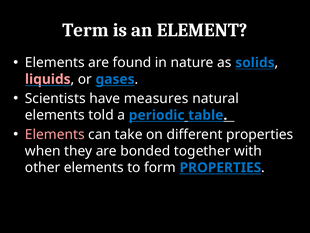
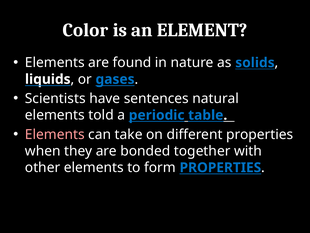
Term: Term -> Color (85, 30)
liquids colour: pink -> white (48, 79)
measures: measures -> sentences (156, 98)
